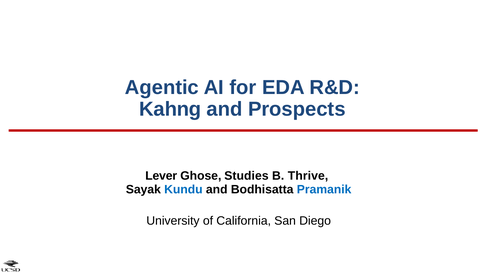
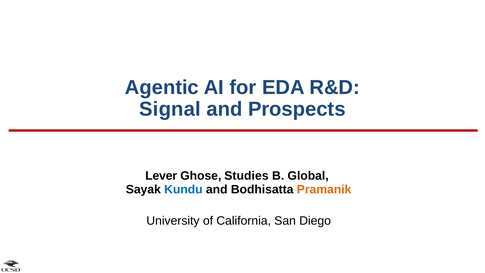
Kahng: Kahng -> Signal (170, 109)
Thrive: Thrive -> Global (308, 176)
Pramanik colour: blue -> orange (324, 189)
